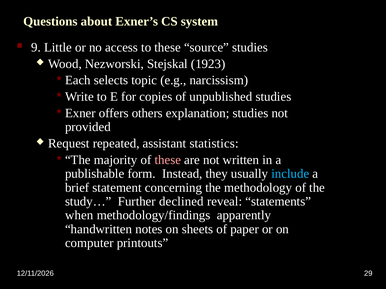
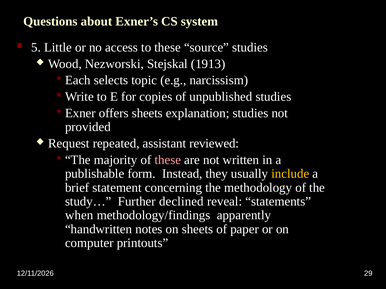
9: 9 -> 5 (36, 47)
1923: 1923 -> 1913 (208, 64)
offers others: others -> sheets (147, 113)
statistics: statistics -> reviewed (214, 144)
include colour: light blue -> yellow (290, 174)
